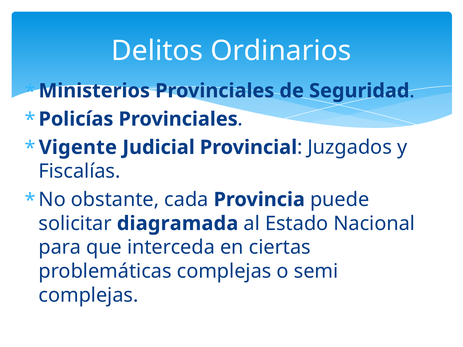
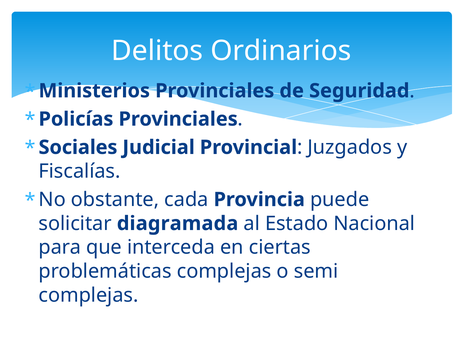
Vigente: Vigente -> Sociales (78, 147)
